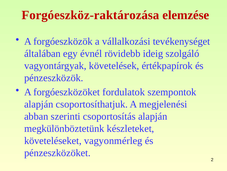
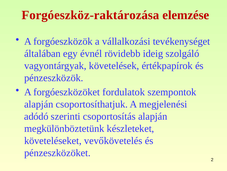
abban: abban -> adódó (36, 116)
vagyonmérleg: vagyonmérleg -> vevőkövetelés (113, 140)
